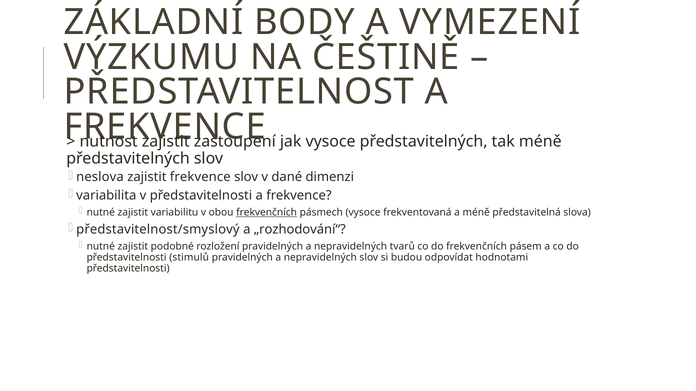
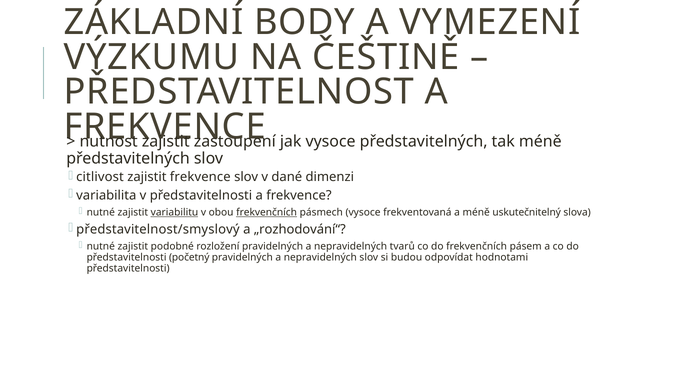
neslova: neslova -> citlivost (100, 177)
variabilitu underline: none -> present (174, 213)
představitelná: představitelná -> uskutečnitelný (527, 213)
stimulů: stimulů -> početný (189, 258)
